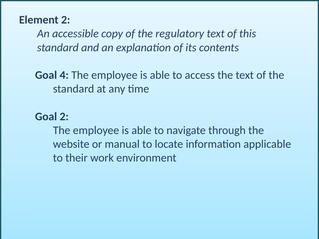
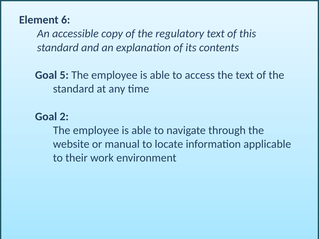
Element 2: 2 -> 6 (66, 20)
4: 4 -> 5 (64, 75)
